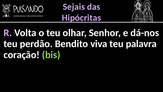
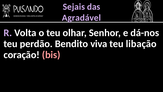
Hipócritas: Hipócritas -> Agradável (81, 18)
palavra: palavra -> libação (141, 44)
bis colour: light green -> pink (51, 55)
